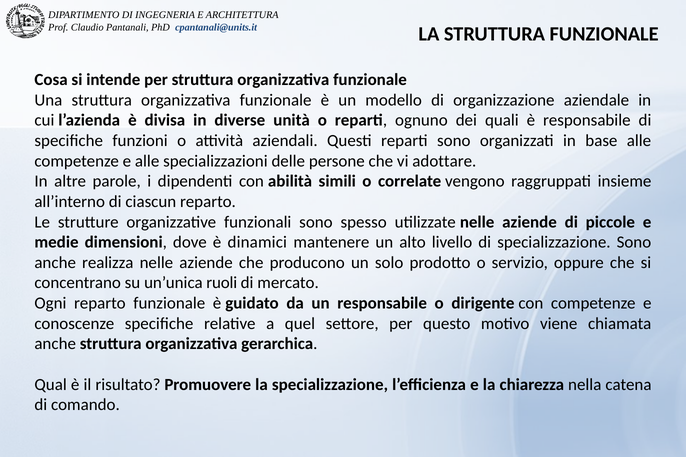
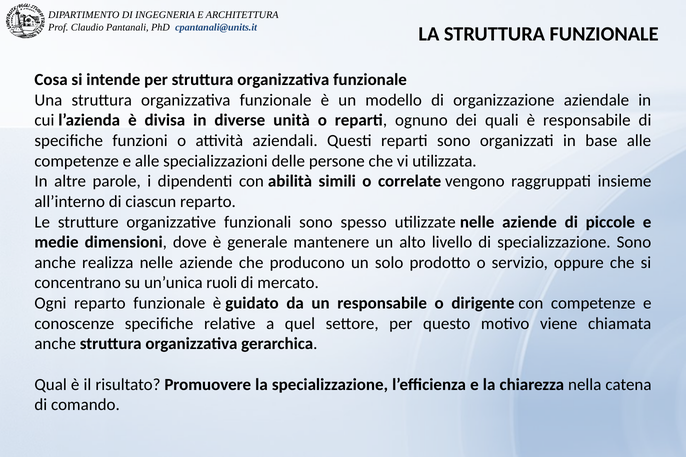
adottare: adottare -> utilizzata (444, 161)
dinamici: dinamici -> generale (257, 242)
